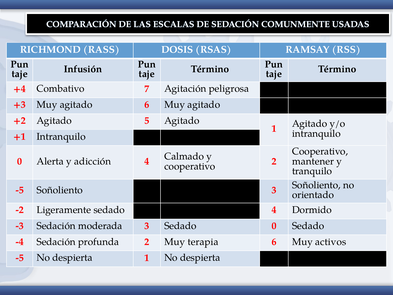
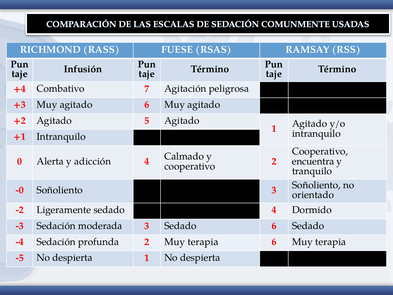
DOSIS: DOSIS -> FUESE (177, 50)
mantener: mantener -> encuentra (313, 161)
-5: -5 -> -0 (20, 190)
Sedado 0: 0 -> 6 (274, 226)
6 Muy activos: activos -> terapia (331, 242)
